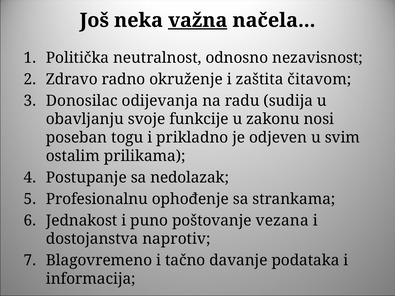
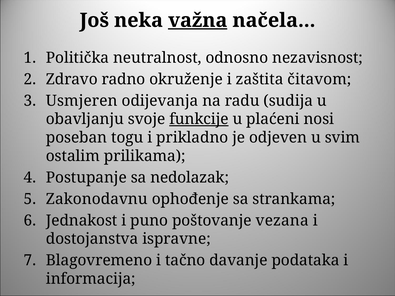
Donosilac: Donosilac -> Usmjeren (82, 101)
funkcije underline: none -> present (199, 119)
zakonu: zakonu -> plaćeni (273, 119)
Profesionalnu: Profesionalnu -> Zakonodavnu (97, 199)
naprotiv: naprotiv -> ispravne (176, 239)
